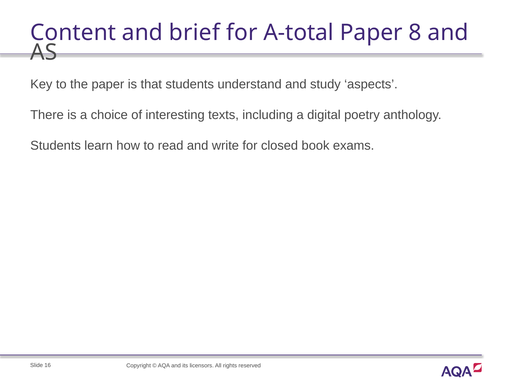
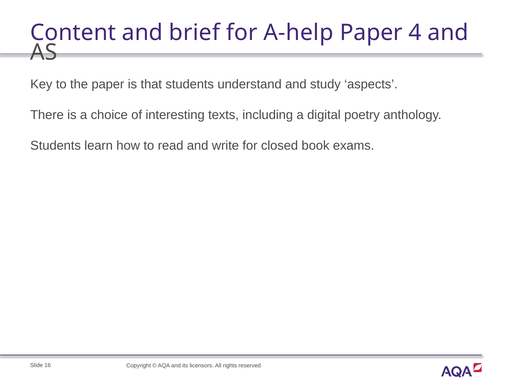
A-total: A-total -> A-help (298, 33)
8: 8 -> 4 (415, 33)
